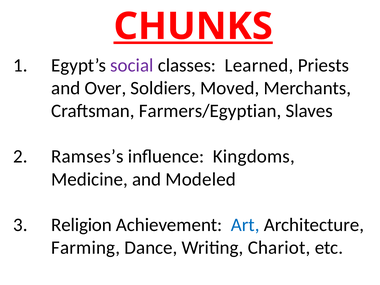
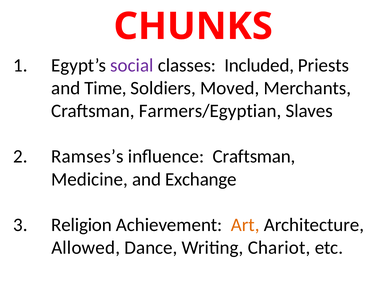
CHUNKS underline: present -> none (193, 26)
Learned: Learned -> Included (259, 65)
Over: Over -> Time (105, 88)
influence Kingdoms: Kingdoms -> Craftsman (254, 156)
Modeled: Modeled -> Exchange (201, 179)
Art colour: blue -> orange (245, 225)
Farming: Farming -> Allowed (86, 248)
